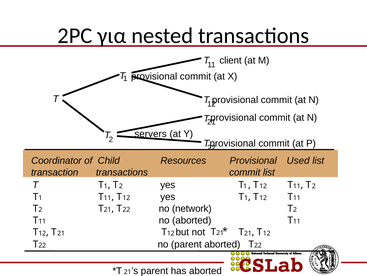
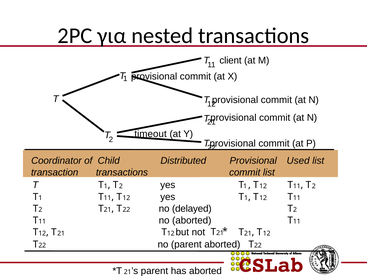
servers: servers -> timeout (151, 134)
Resources: Resources -> Distributed (183, 160)
network: network -> delayed (192, 208)
